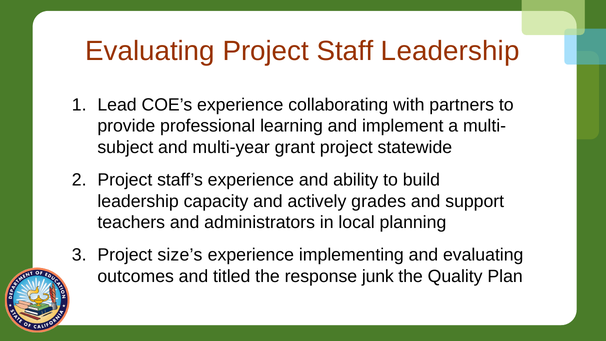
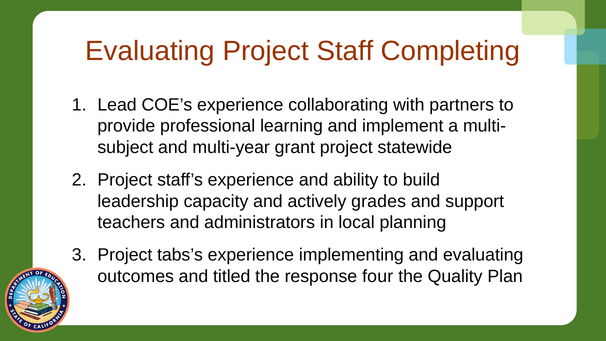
Staff Leadership: Leadership -> Completing (450, 51)
size’s: size’s -> tabs’s (180, 255)
junk: junk -> four (378, 276)
